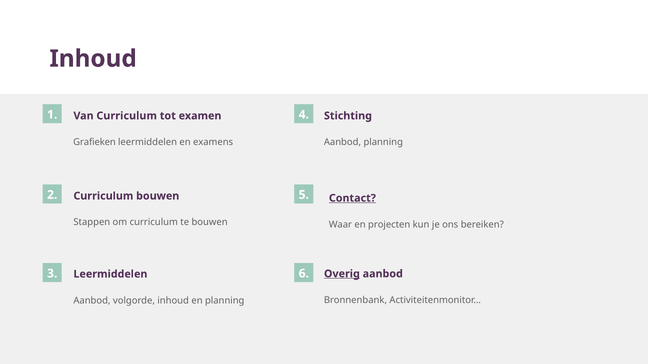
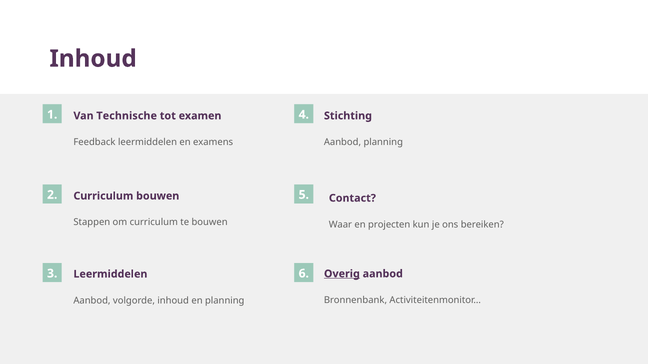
Van Curriculum: Curriculum -> Technische (127, 116)
Grafieken: Grafieken -> Feedback (94, 142)
Contact underline: present -> none (352, 198)
